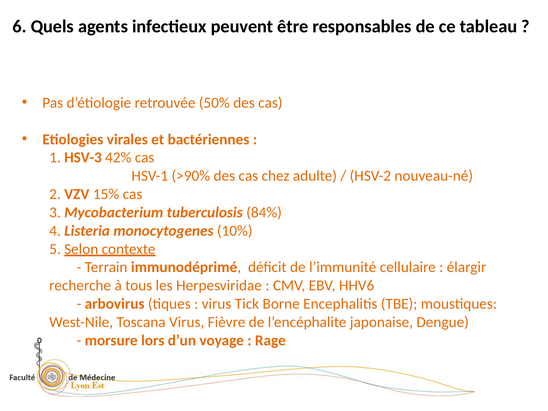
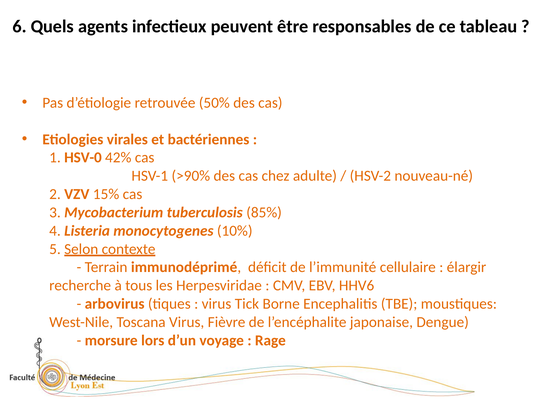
HSV-3: HSV-3 -> HSV-0 (83, 158)
84%: 84% -> 85% (264, 212)
